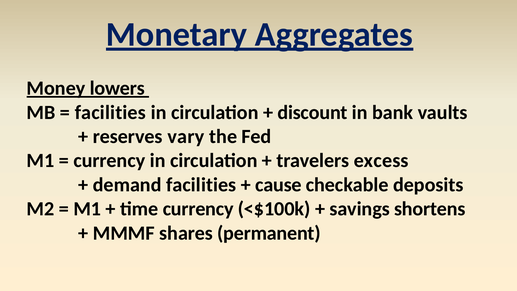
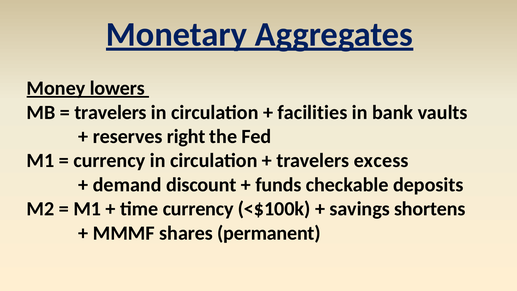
facilities: facilities -> travelers (111, 112)
discount: discount -> facilities (312, 112)
vary: vary -> right (186, 136)
demand facilities: facilities -> discount (201, 185)
cause: cause -> funds (278, 185)
